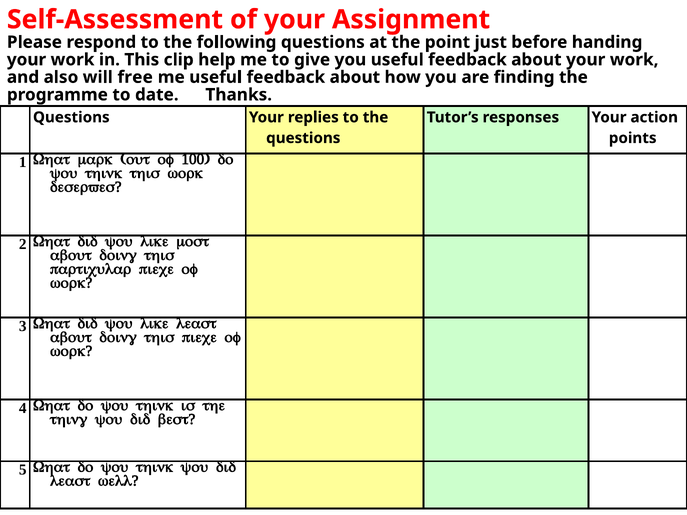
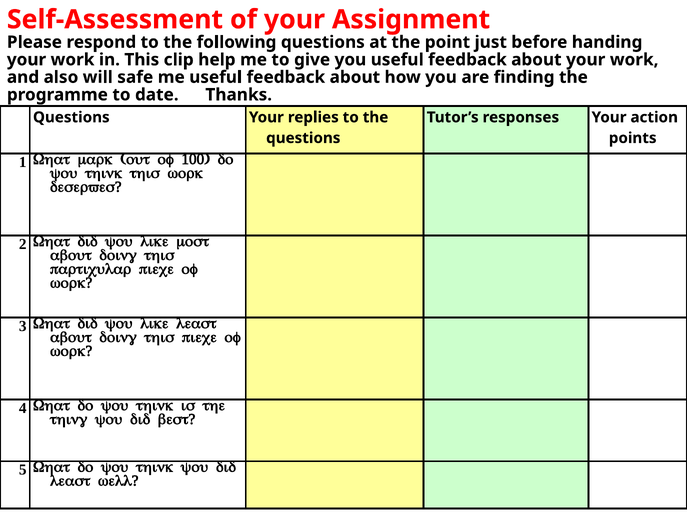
free: free -> safe (135, 77)
